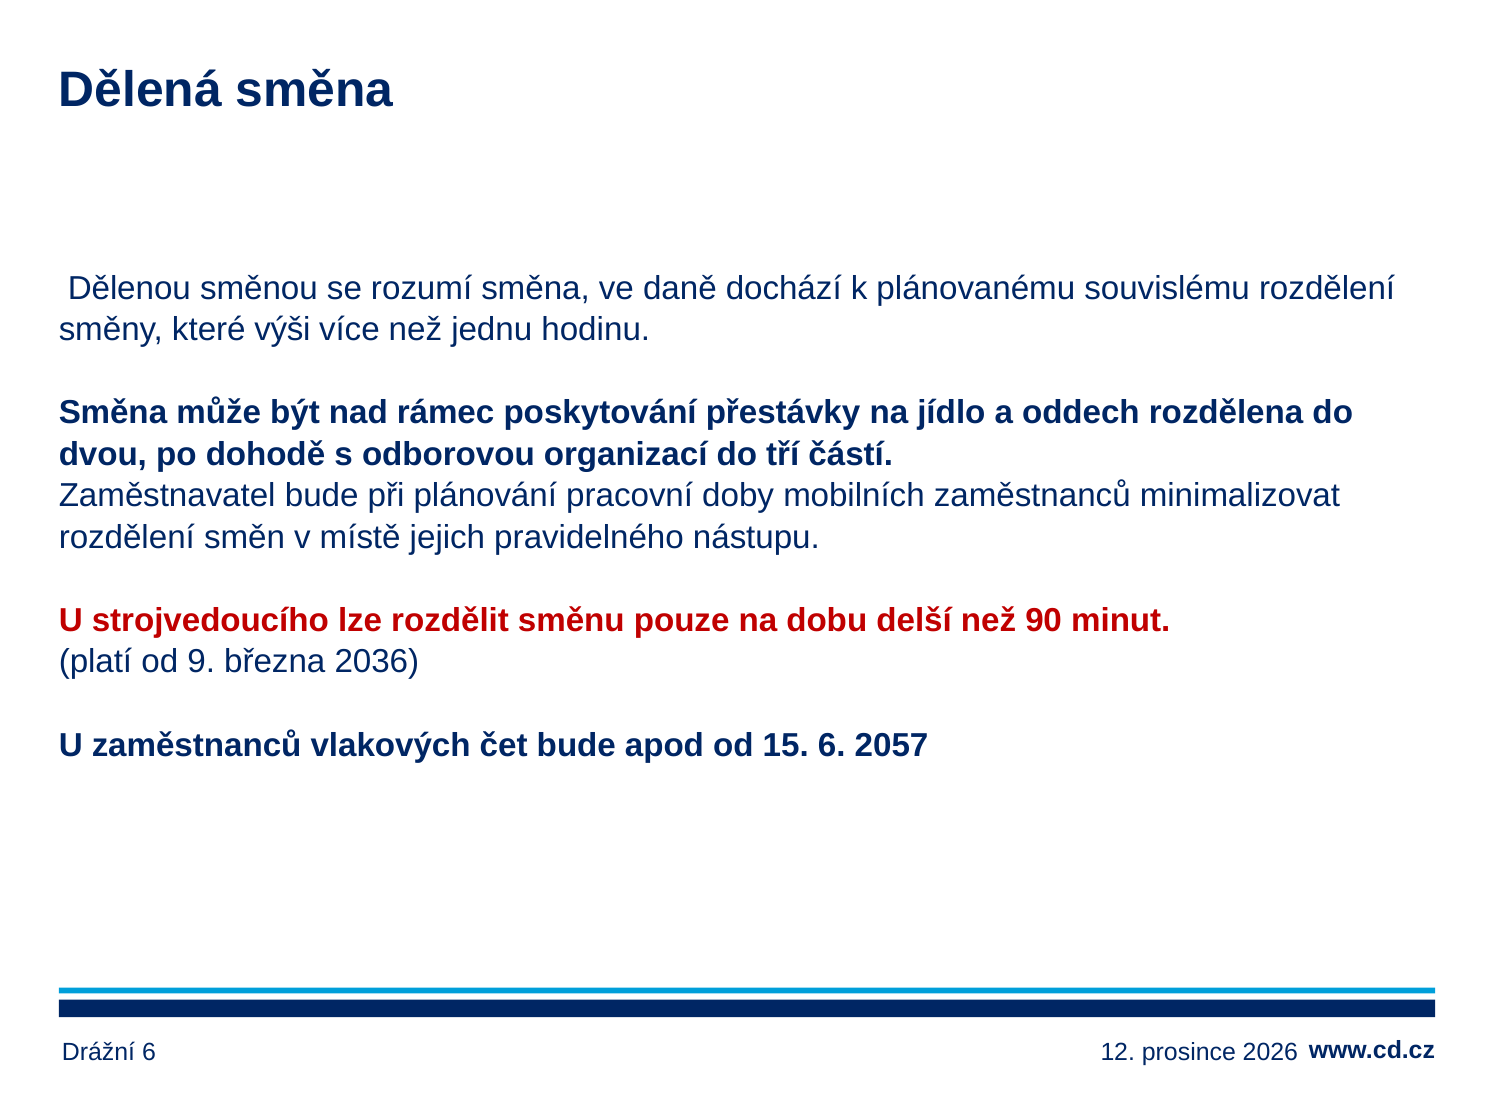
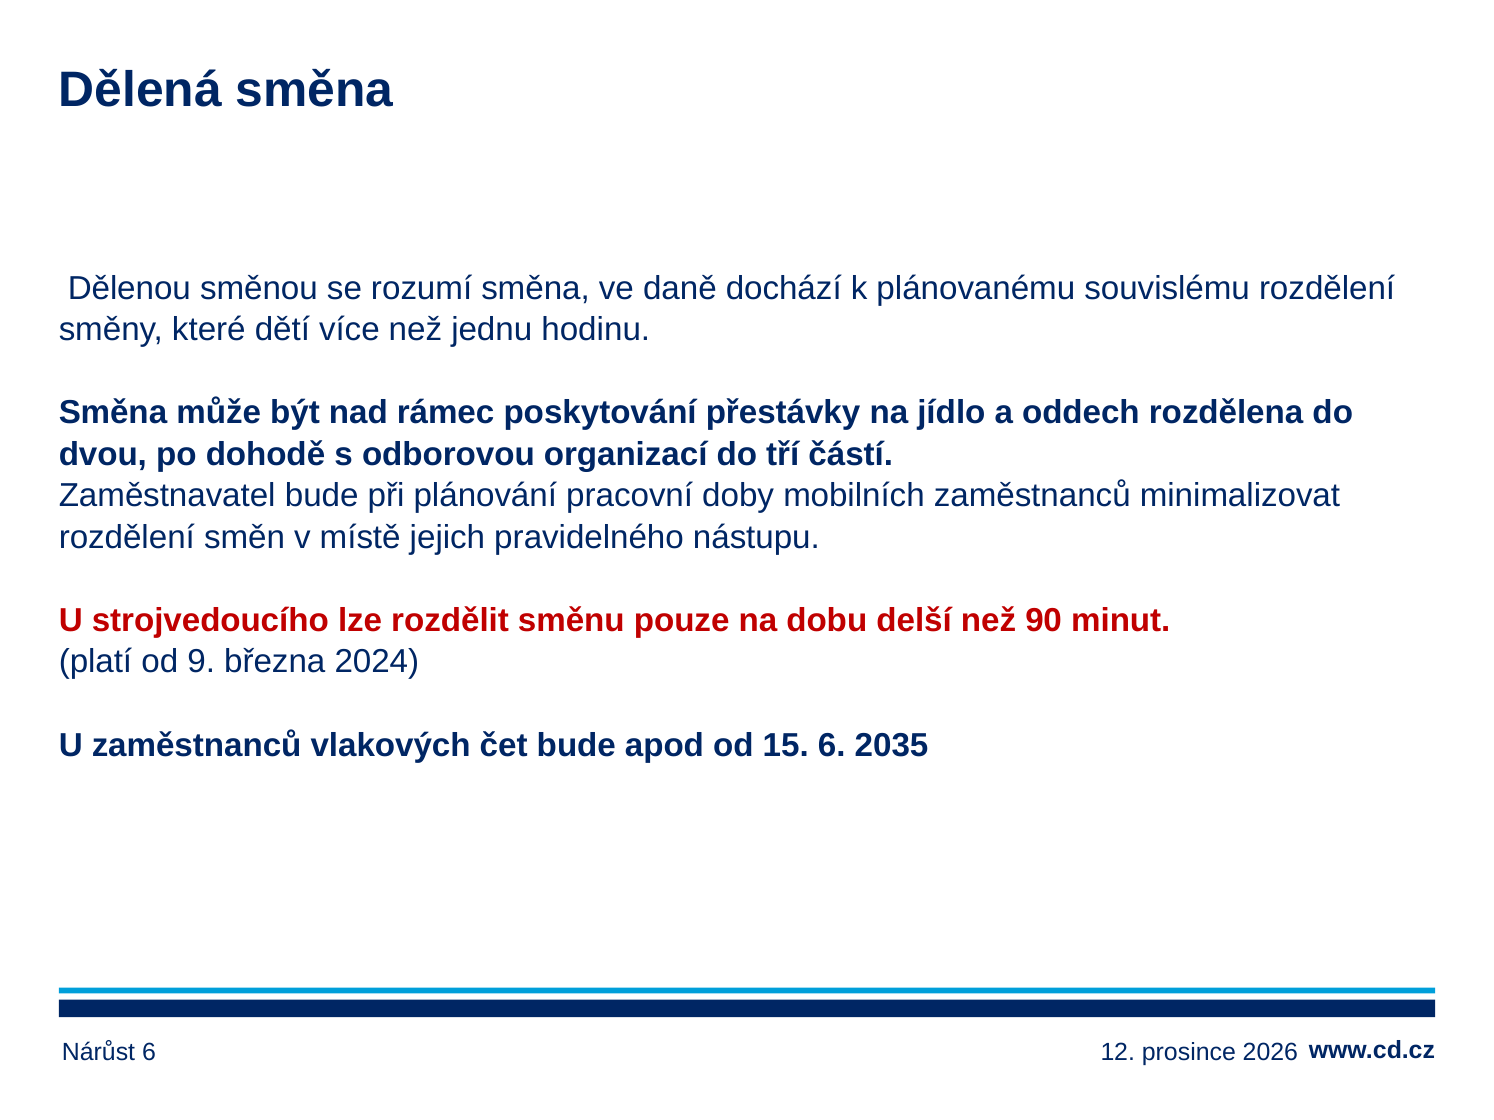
výši: výši -> dětí (282, 330)
2036: 2036 -> 2024 (377, 662)
2057: 2057 -> 2035 (892, 745)
Drážní: Drážní -> Nárůst (99, 1053)
